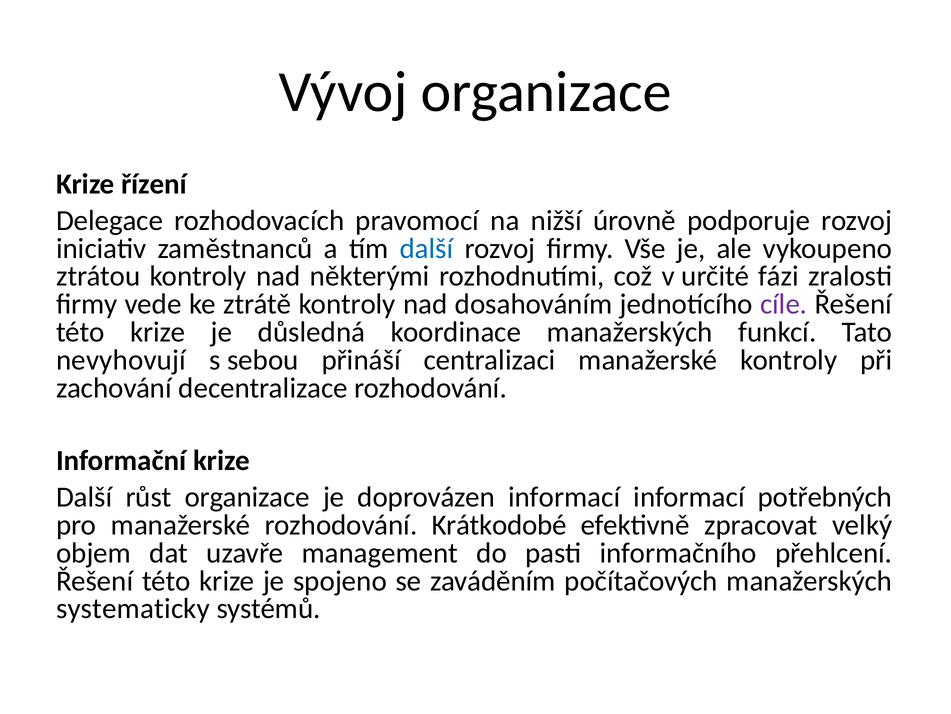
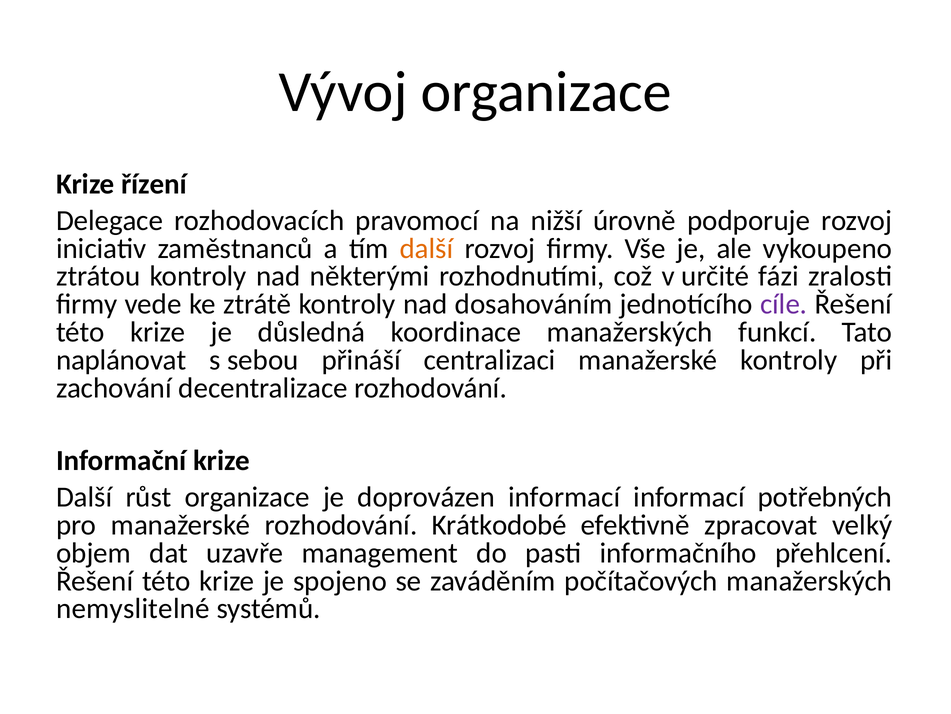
další colour: blue -> orange (426, 248)
nevyhovují: nevyhovují -> naplánovat (121, 360)
systematicky: systematicky -> nemyslitelné (133, 608)
